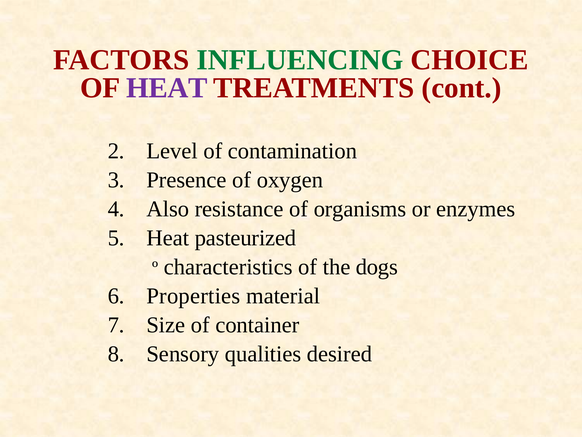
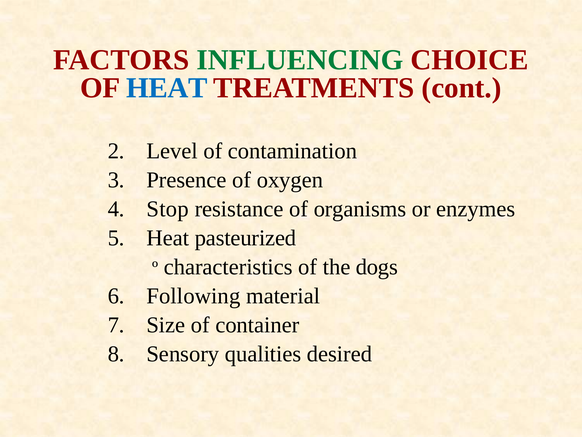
HEAT colour: purple -> blue (167, 88)
Also: Also -> Stop (168, 209)
Properties: Properties -> Following (193, 296)
